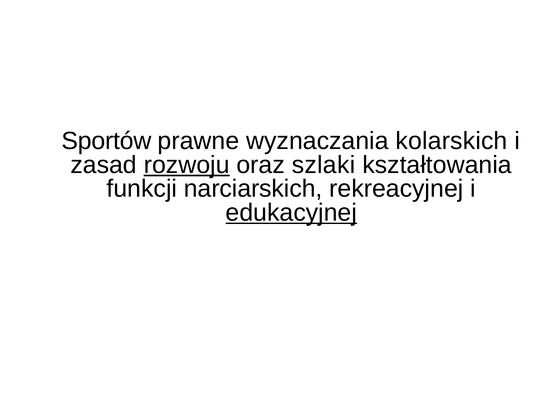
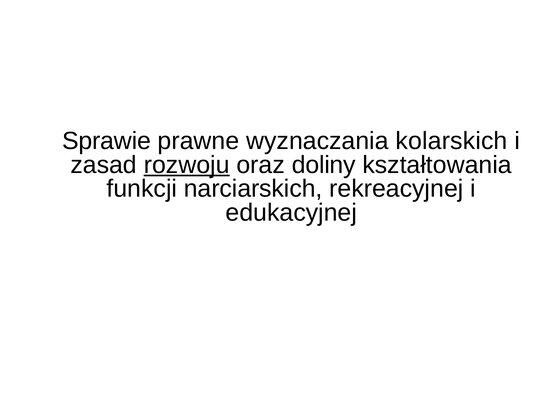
Sportów: Sportów -> Sprawie (107, 141)
szlaki: szlaki -> doliny (324, 165)
edukacyjnej underline: present -> none (291, 213)
